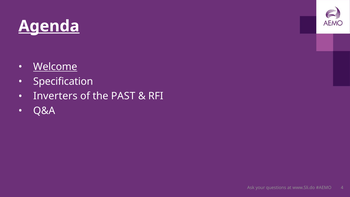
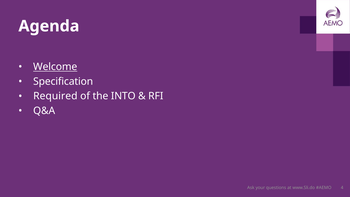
Agenda underline: present -> none (49, 26)
Inverters: Inverters -> Required (55, 96)
PAST: PAST -> INTO (123, 96)
